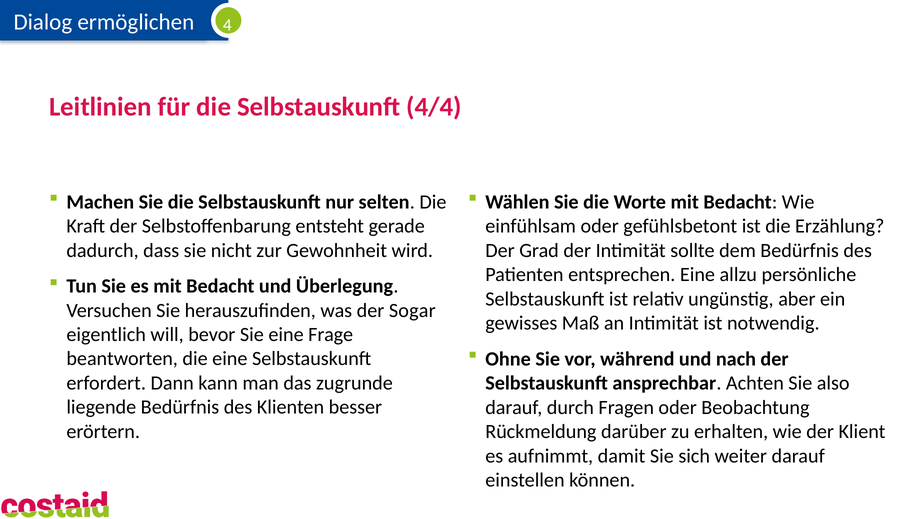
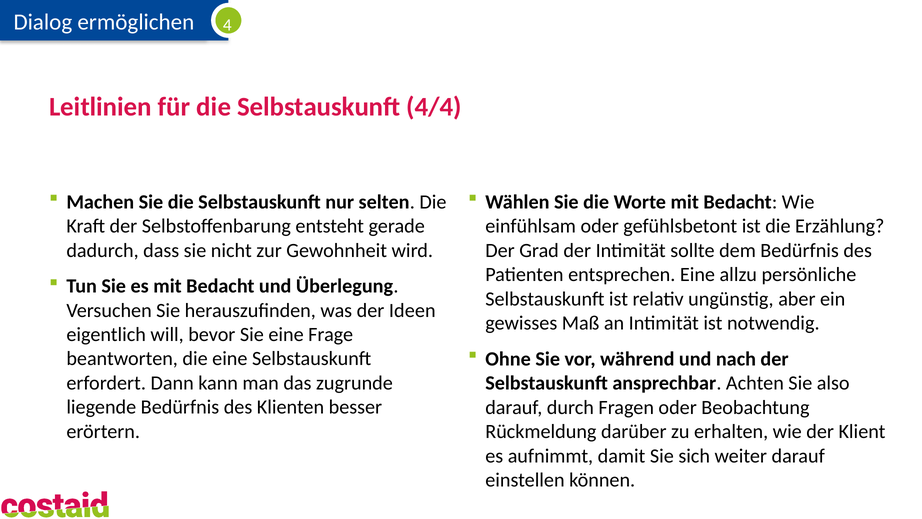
Sogar: Sogar -> Ideen (412, 310)
